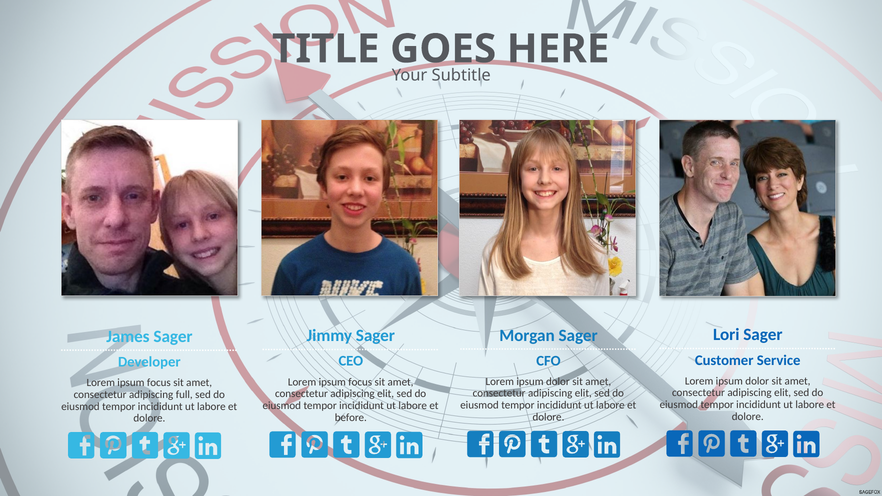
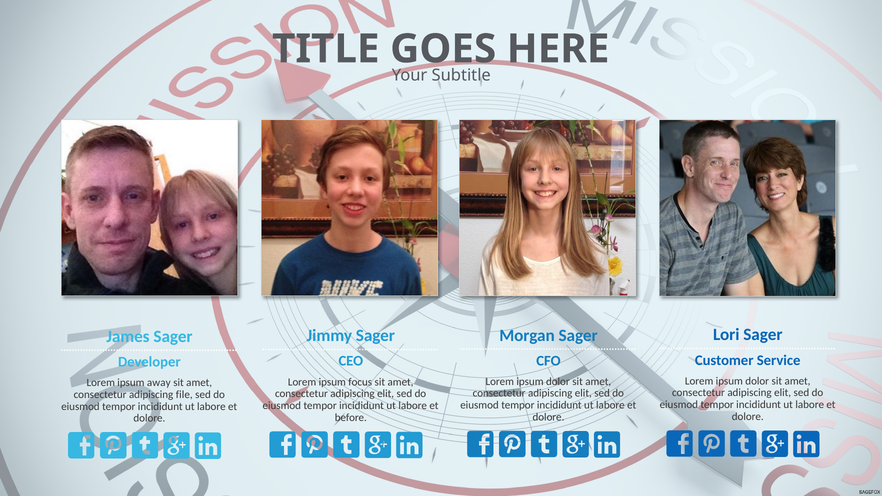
focus: focus -> away (159, 383)
full: full -> file (184, 395)
